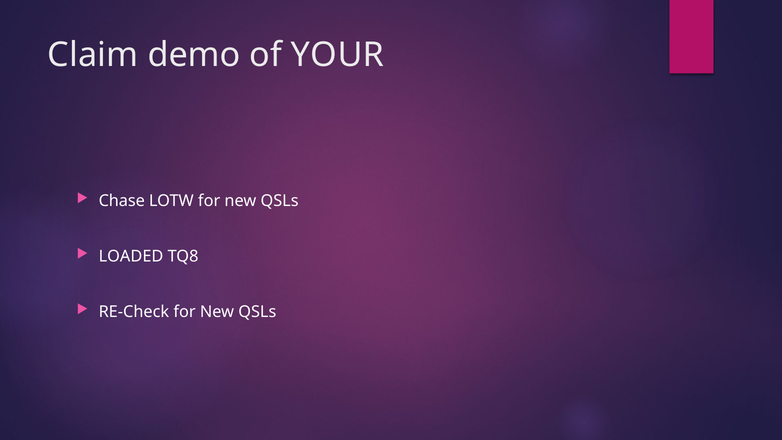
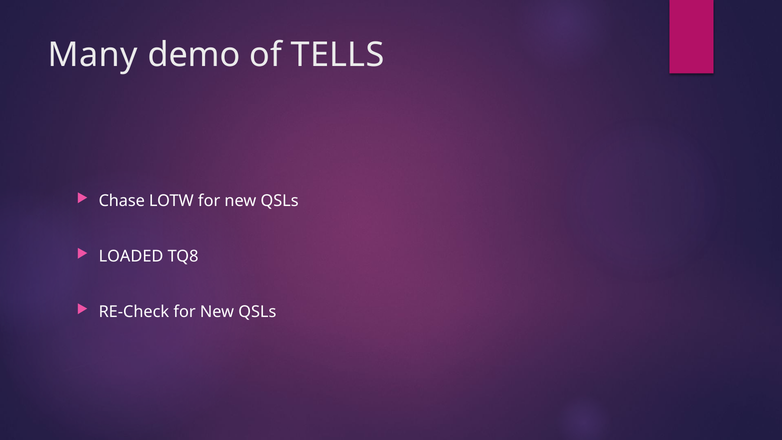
Claim: Claim -> Many (93, 55)
YOUR: YOUR -> TELLS (338, 55)
